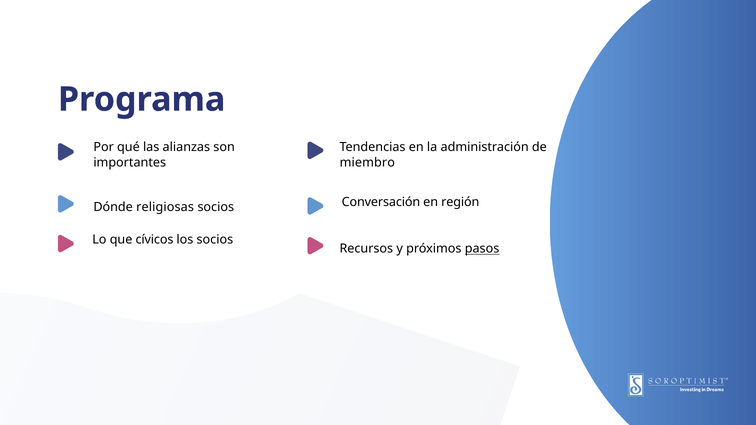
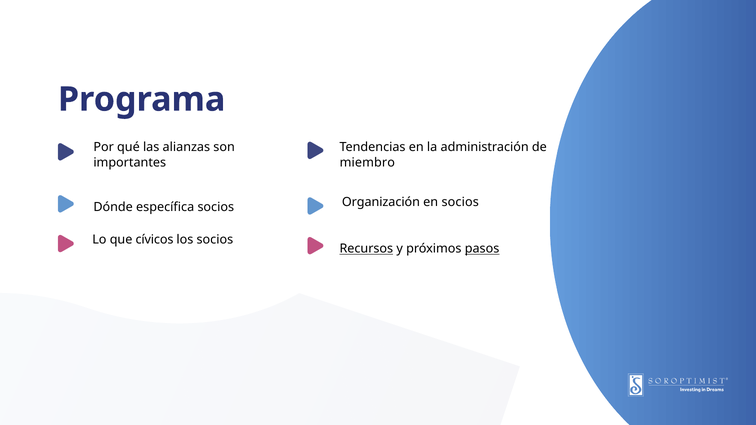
religiosas: religiosas -> específica (165, 207)
Conversación: Conversación -> Organización (381, 202)
en región: región -> socios (460, 202)
Recursos underline: none -> present (366, 249)
